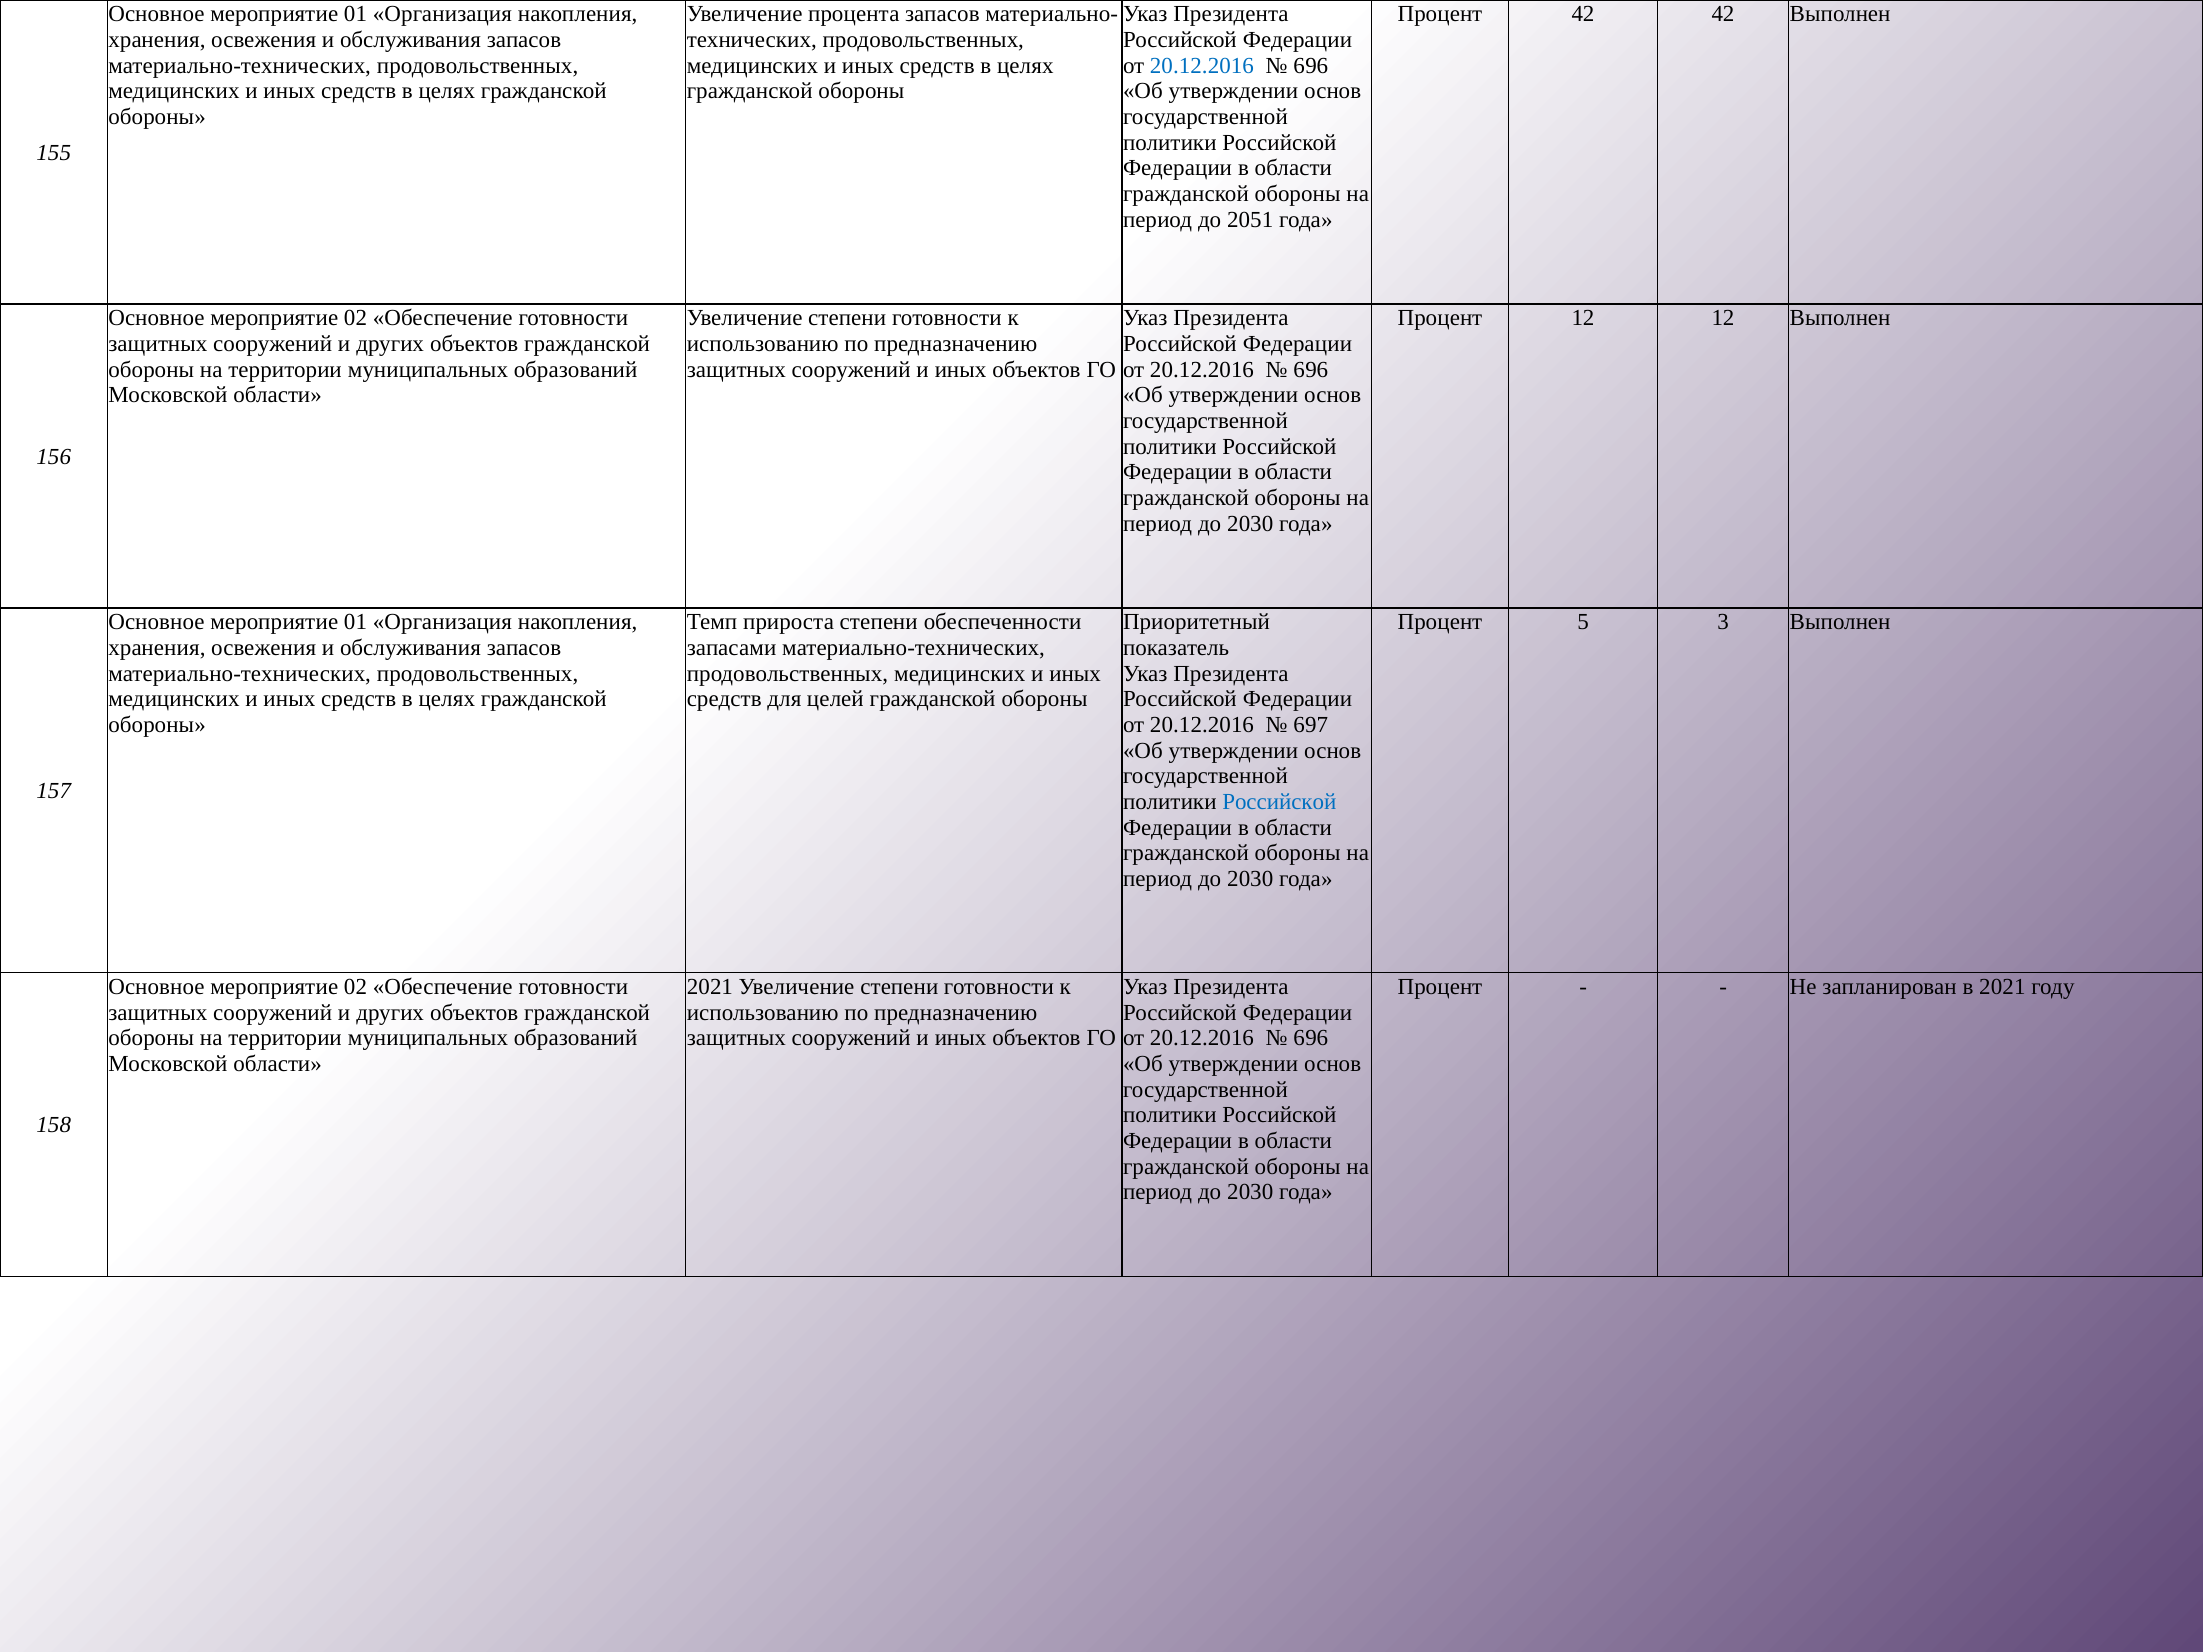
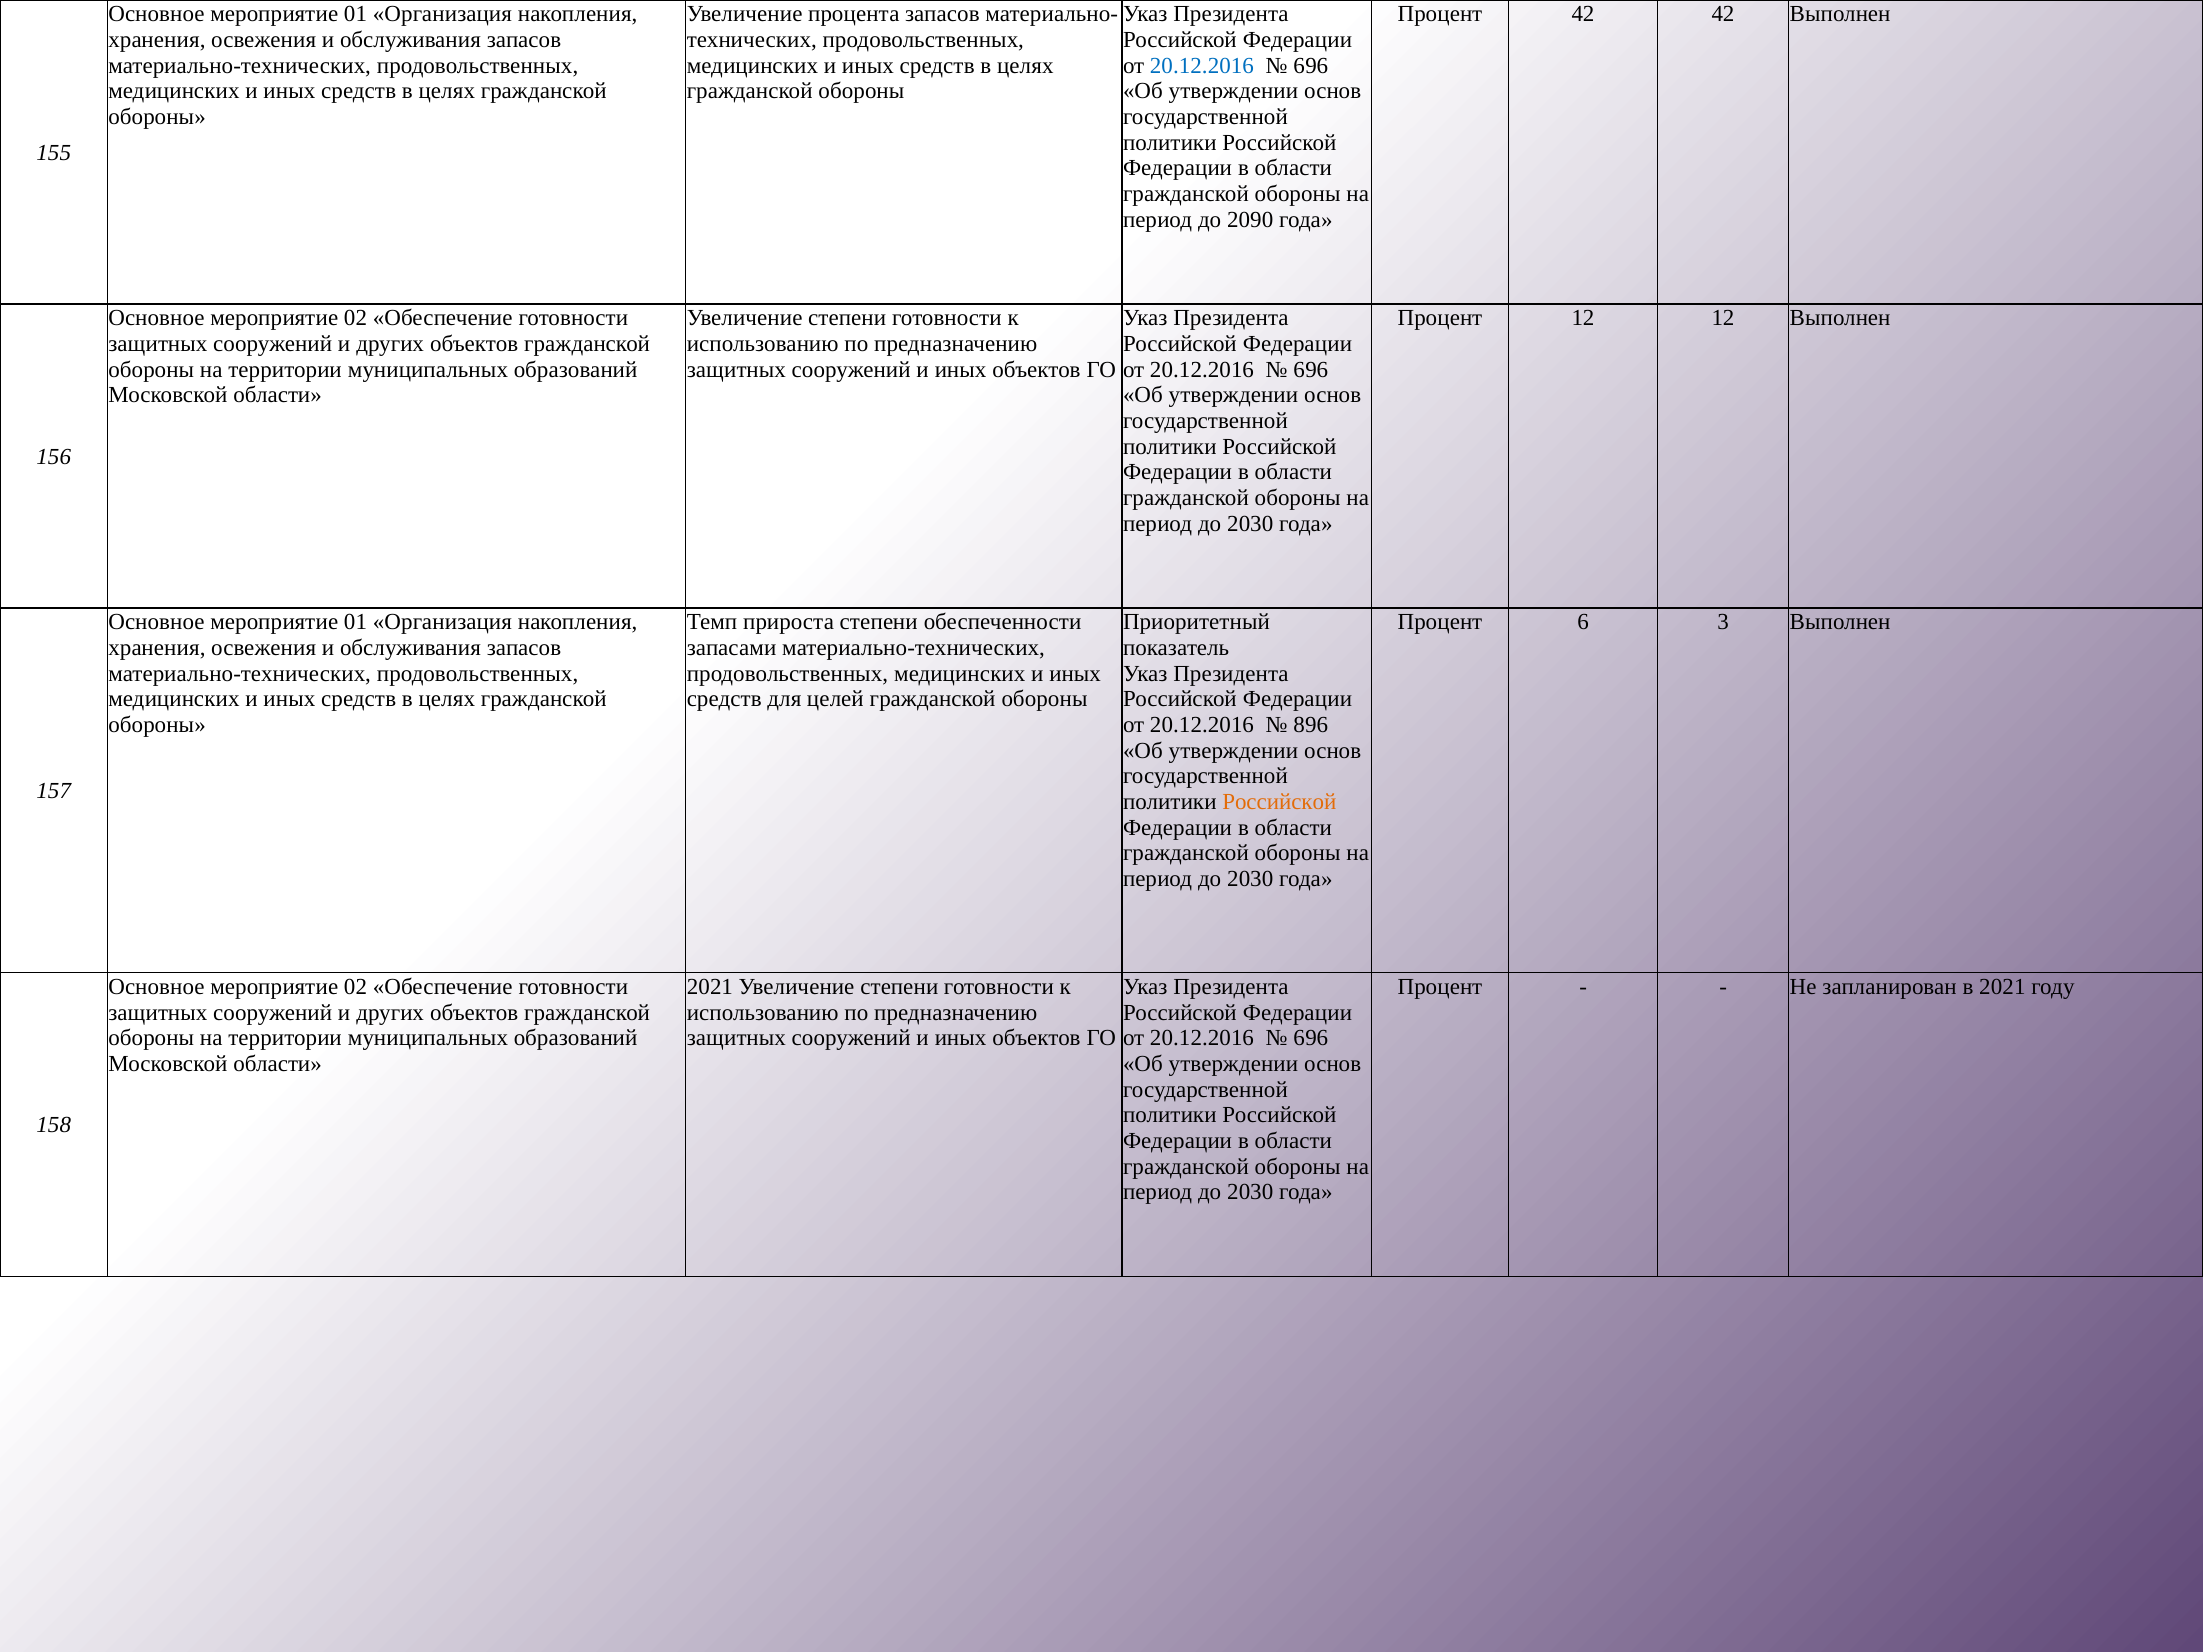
2051: 2051 -> 2090 (1250, 219)
5: 5 -> 6 (1583, 622)
697: 697 -> 896 (1311, 725)
Российской colour: blue -> orange (1279, 802)
